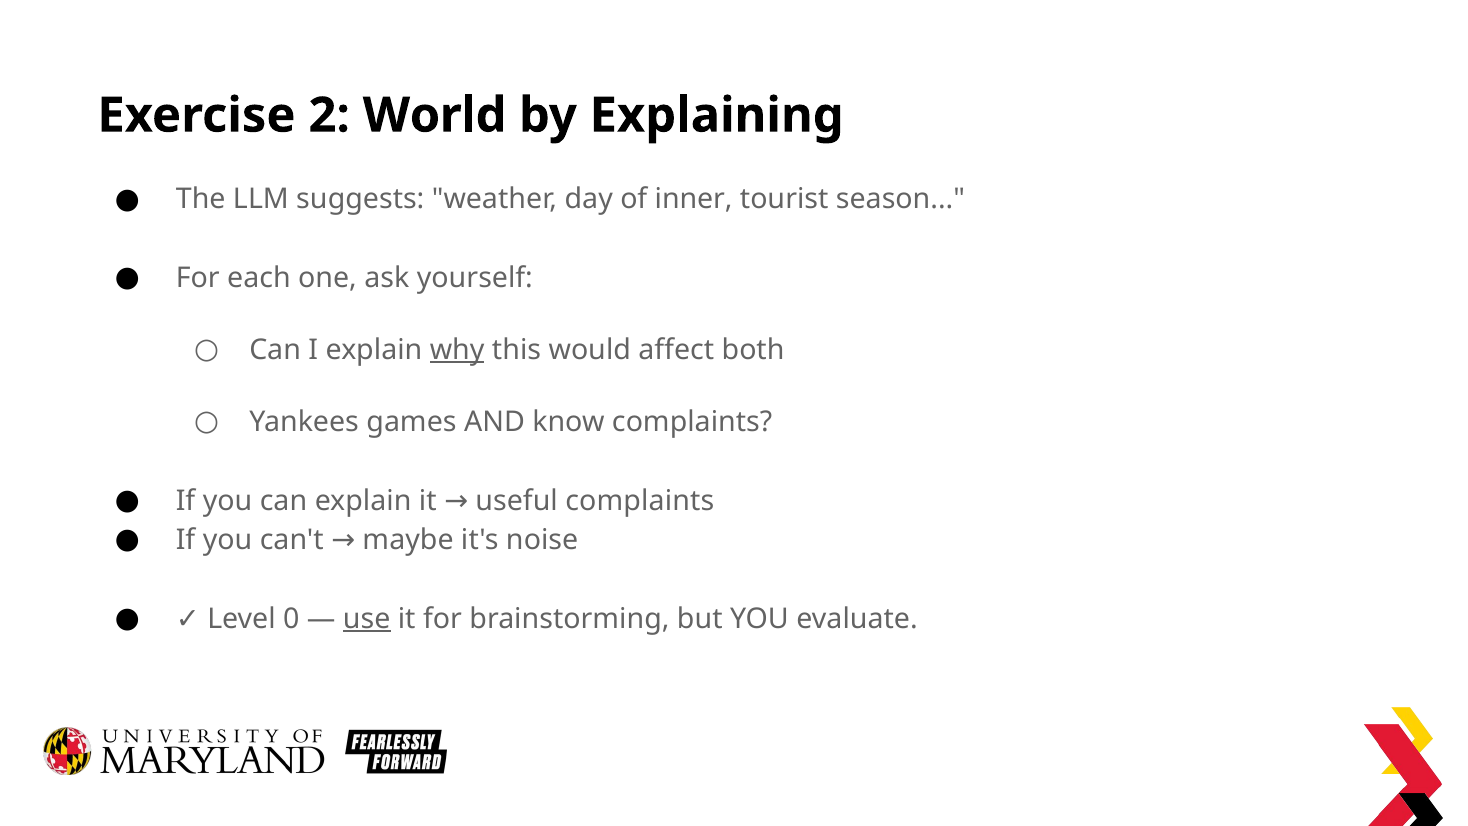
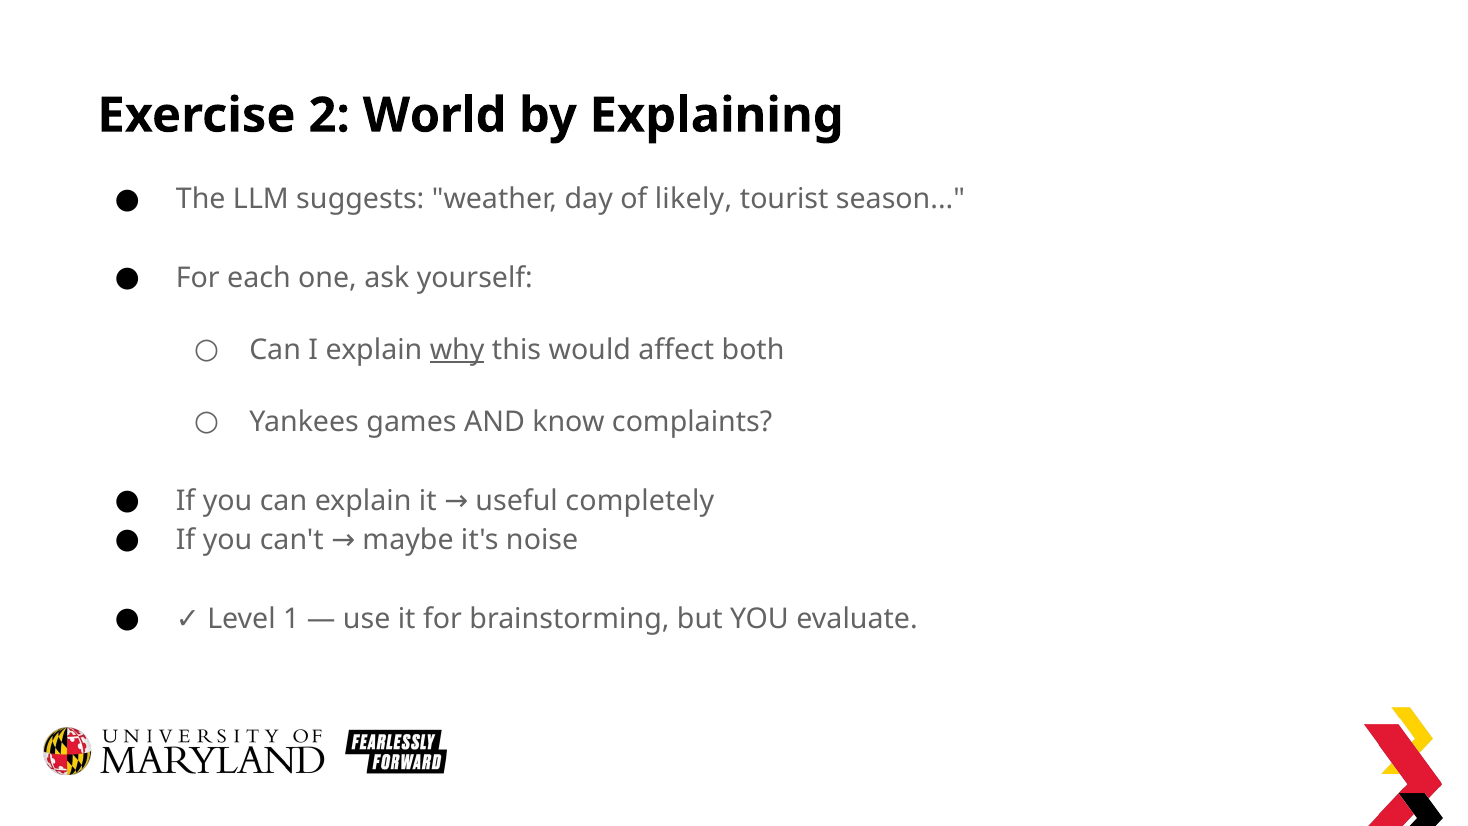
inner: inner -> likely (693, 199)
useful complaints: complaints -> completely (640, 500)
0: 0 -> 1 (291, 619)
use underline: present -> none (367, 619)
